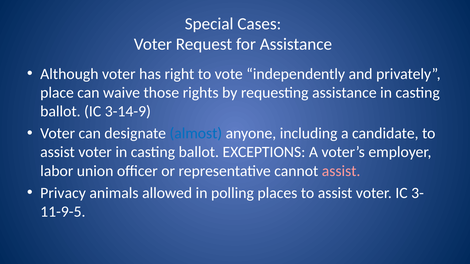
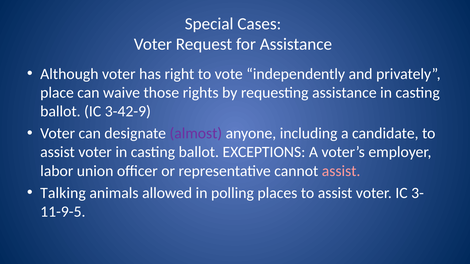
3-14-9: 3-14-9 -> 3-42-9 (128, 112)
almost colour: blue -> purple (196, 134)
Privacy: Privacy -> Talking (63, 193)
